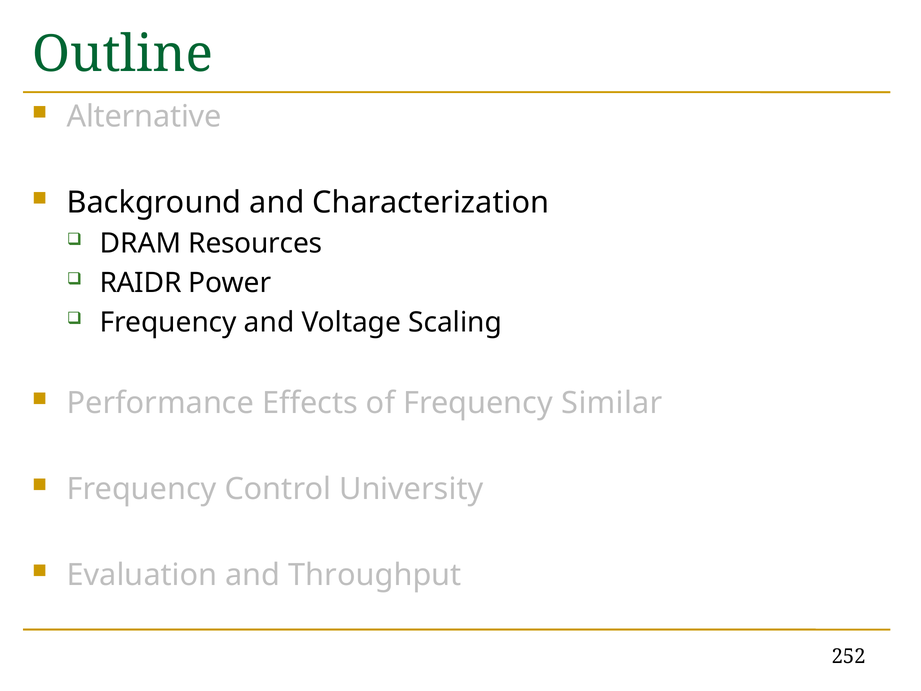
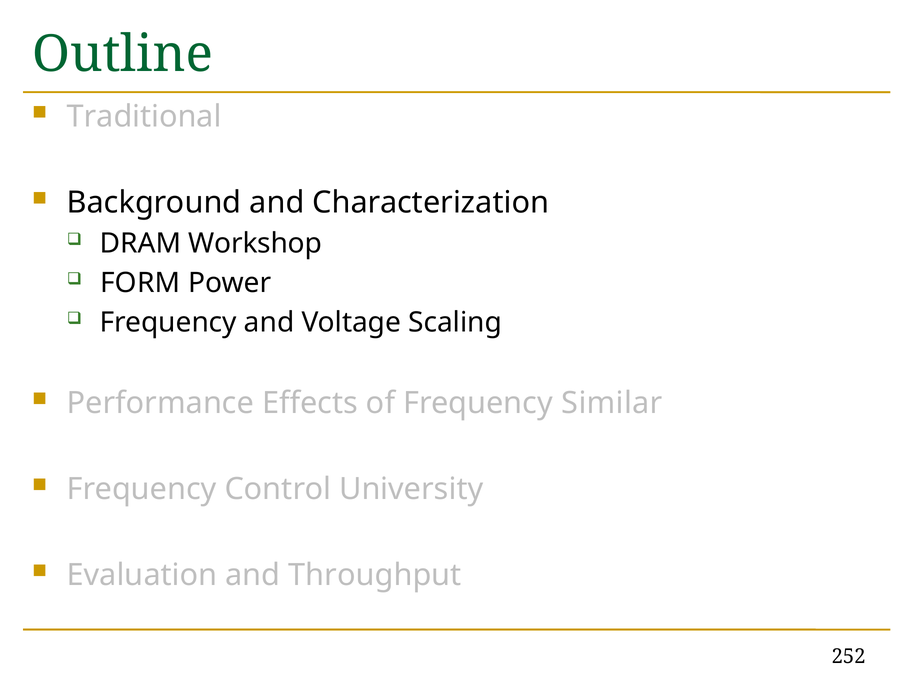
Alternative: Alternative -> Traditional (144, 117)
Resources: Resources -> Workshop (255, 243)
RAIDR: RAIDR -> FORM (140, 283)
